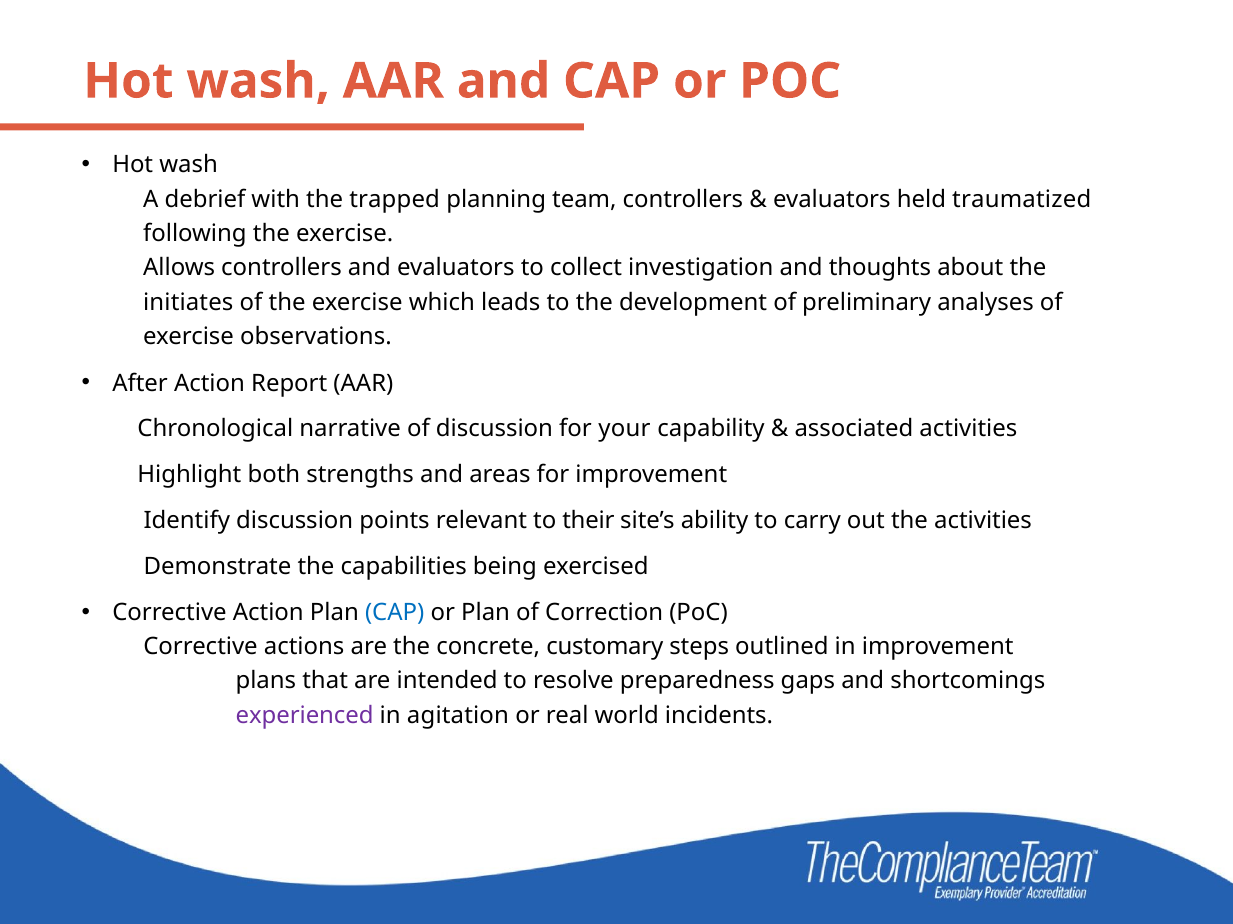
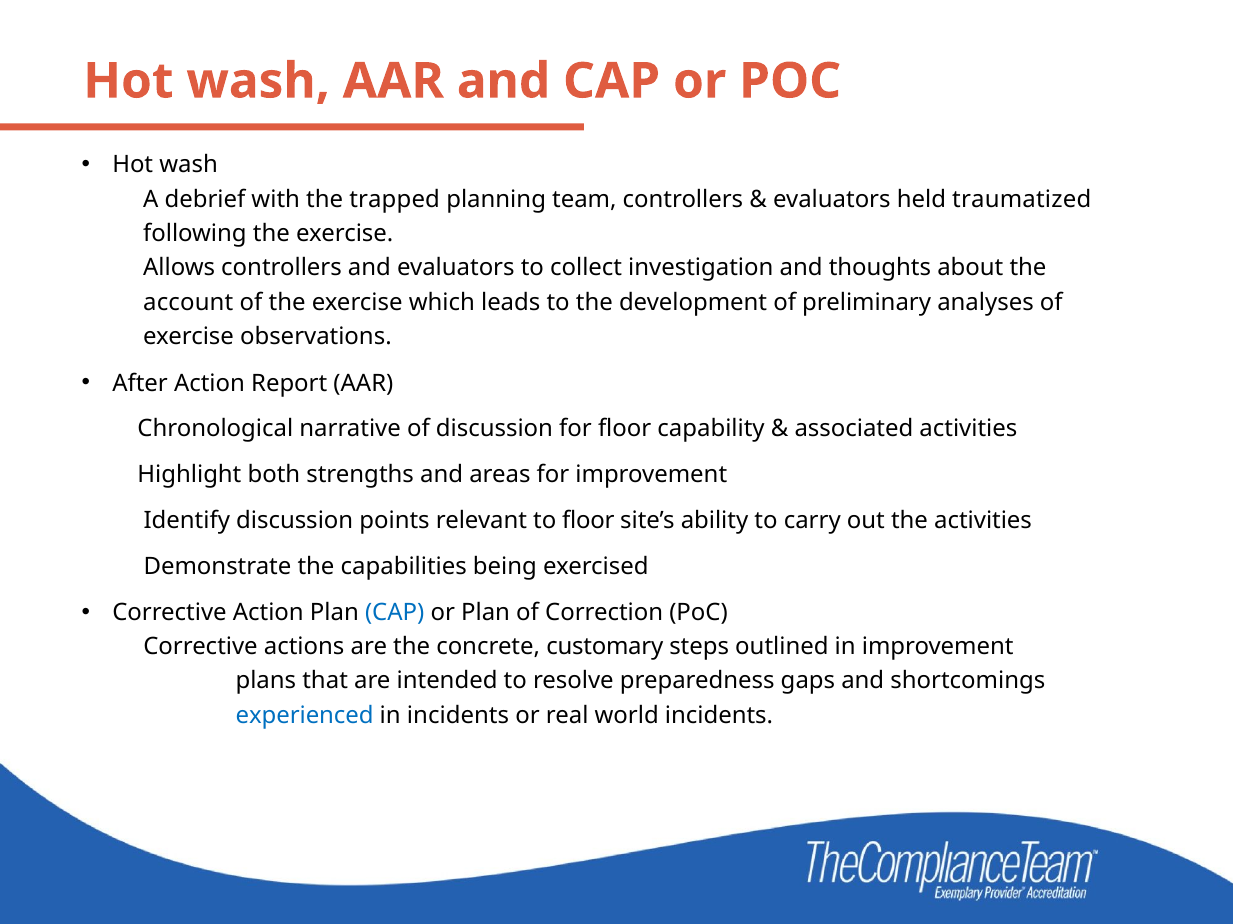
initiates: initiates -> account (188, 303)
for your: your -> floor (625, 429)
to their: their -> floor (588, 521)
experienced colour: purple -> blue (305, 716)
in agitation: agitation -> incidents (458, 716)
